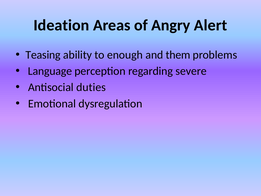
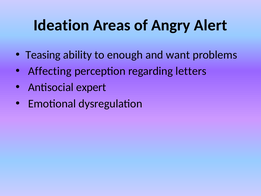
them: them -> want (178, 55)
Language: Language -> Affecting (50, 71)
severe: severe -> letters (191, 71)
duties: duties -> expert (91, 87)
